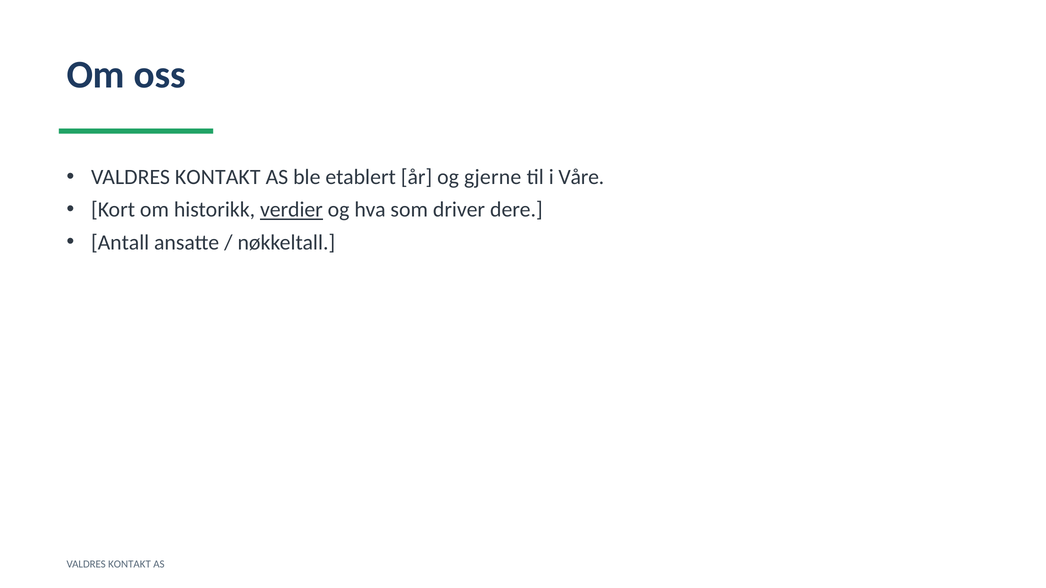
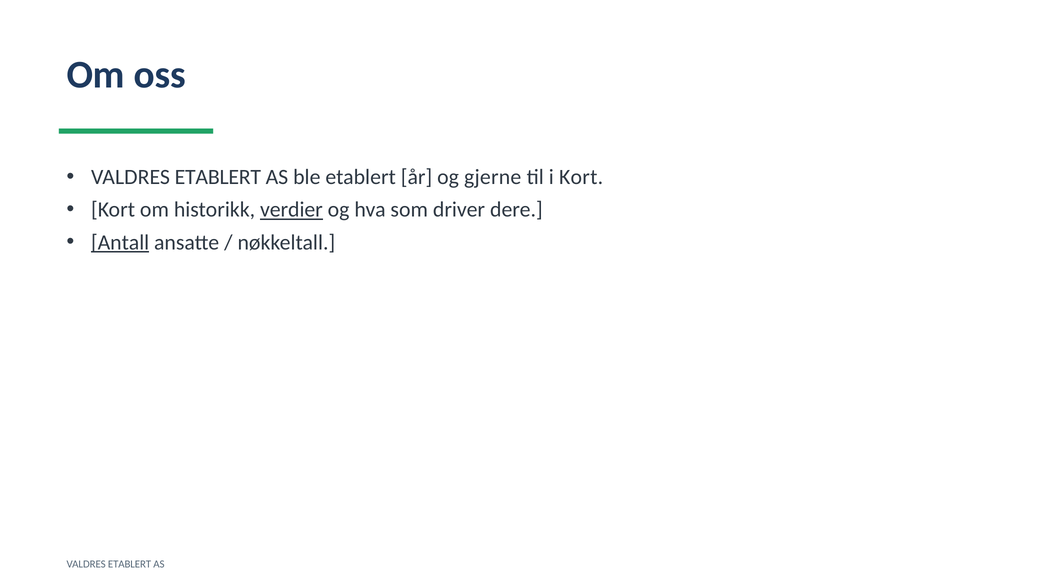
KONTAKT: KONTAKT -> ETABLERT (218, 177)
i Våre: Våre -> Kort (581, 177)
Antall underline: none -> present (120, 243)
KONTAKT: KONTAKT -> ETABLERT (130, 565)
